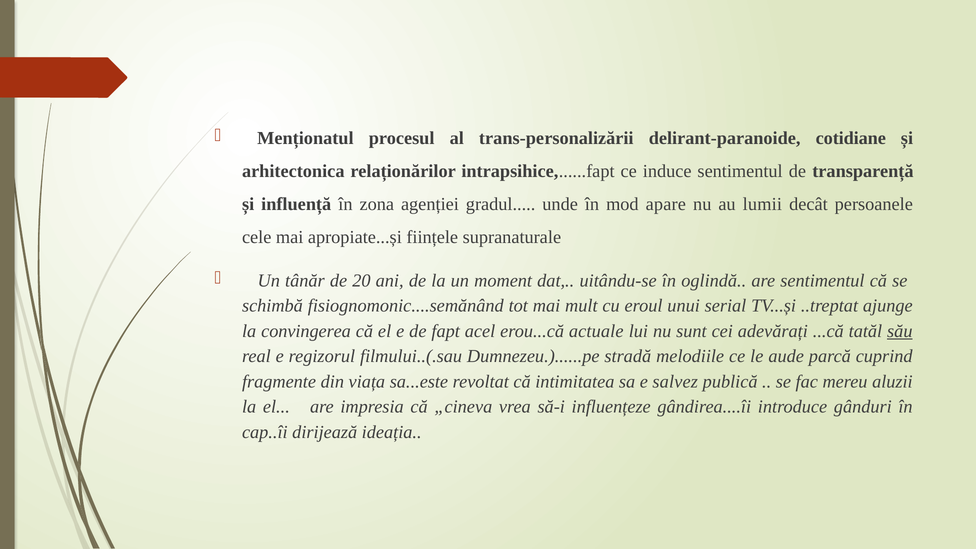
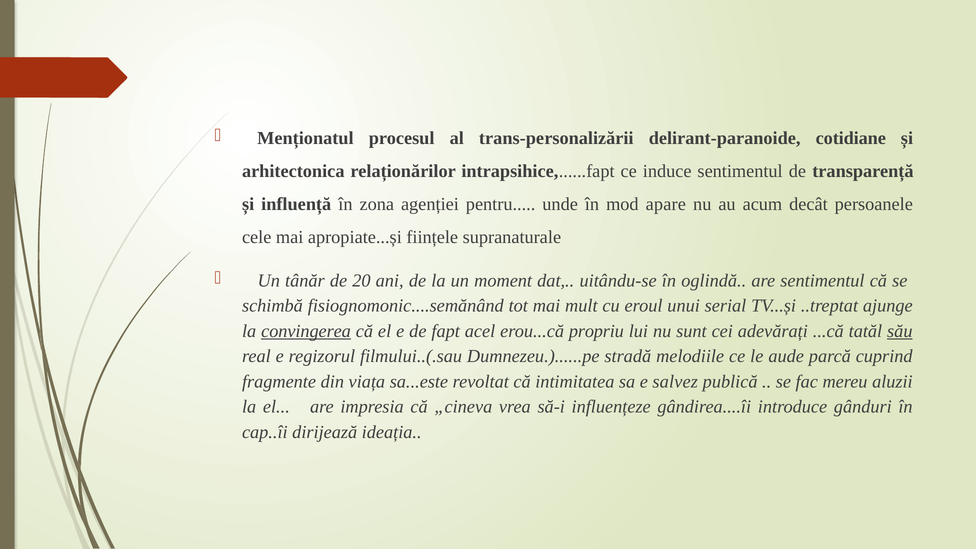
gradul: gradul -> pentru (501, 204)
lumii: lumii -> acum (762, 204)
convingerea underline: none -> present (306, 331)
actuale: actuale -> propriu (596, 331)
